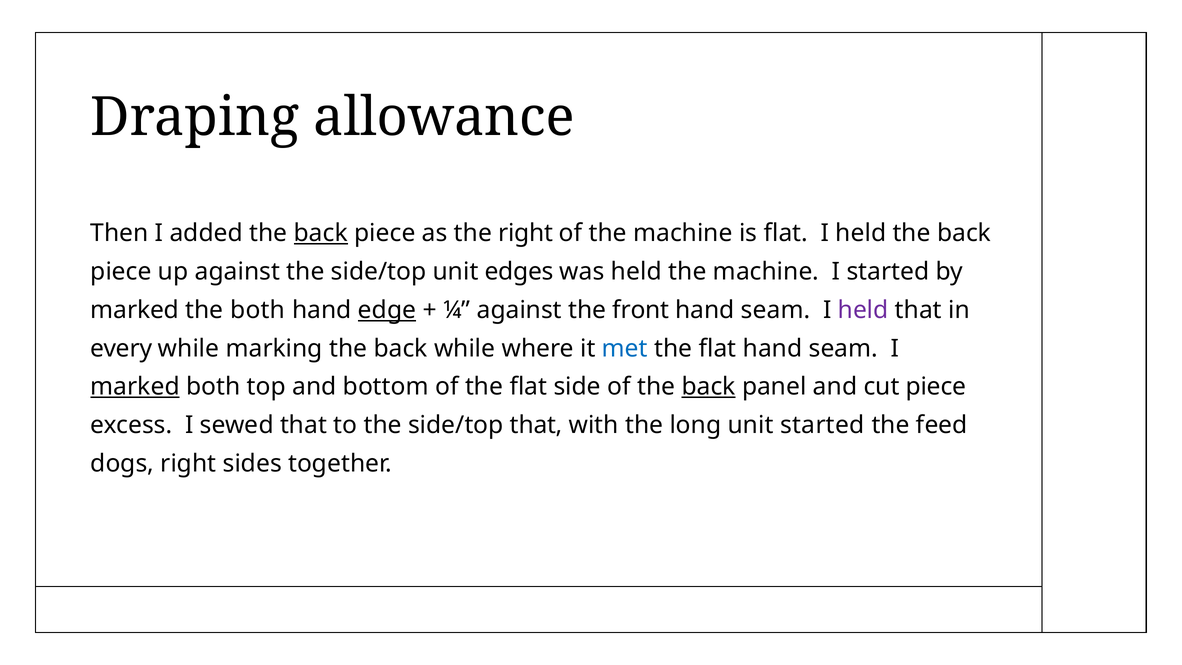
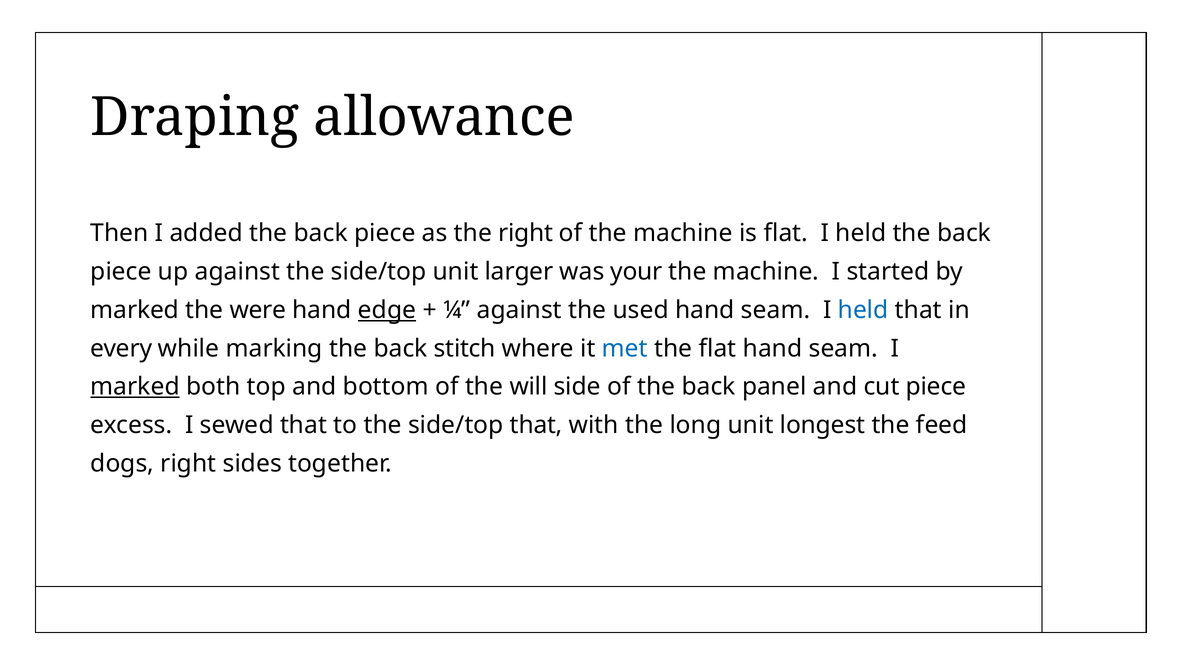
back underline: present -> none (321, 233)
edges: edges -> larger (519, 271)
was held: held -> your (637, 271)
the both: both -> were (258, 310)
front: front -> used (641, 310)
held colour: purple -> blue (863, 310)
back while: while -> stitch (465, 348)
of the flat: flat -> will (528, 387)
back underline: present -> none (709, 387)
unit started: started -> longest (823, 425)
